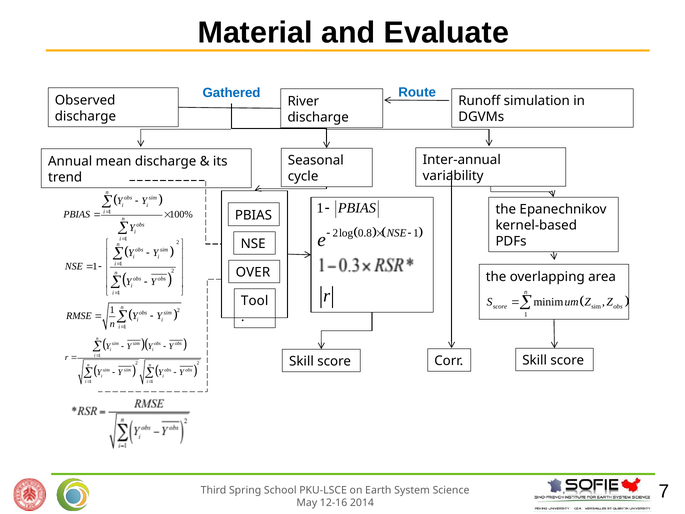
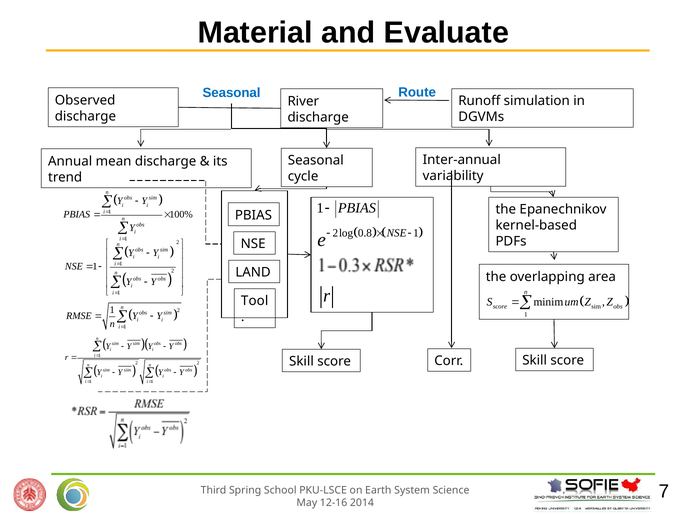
Gathered: Gathered -> Seasonal (232, 93)
OVER: OVER -> LAND (253, 272)
